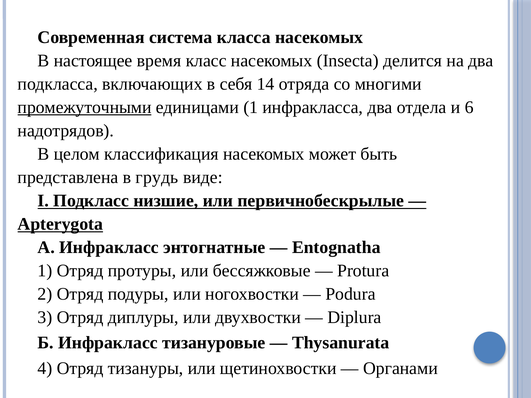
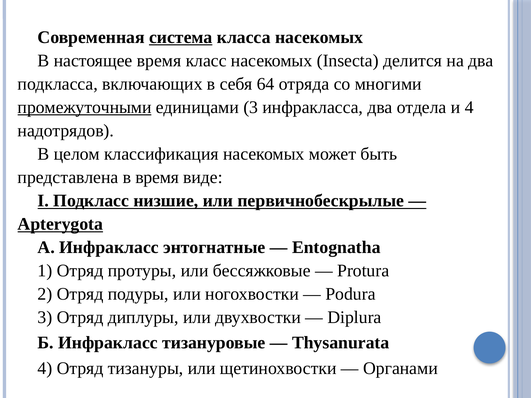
система underline: none -> present (181, 37)
14: 14 -> 64 (266, 84)
единицами 1: 1 -> 3 (251, 107)
и 6: 6 -> 4 (469, 107)
в грудь: грудь -> время (157, 177)
